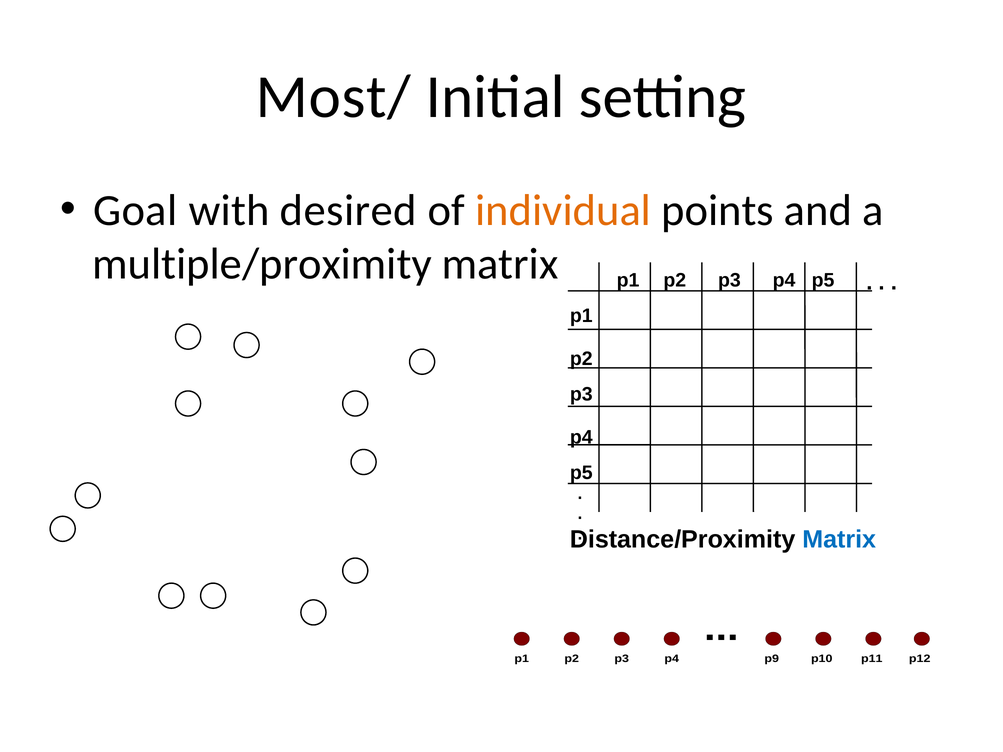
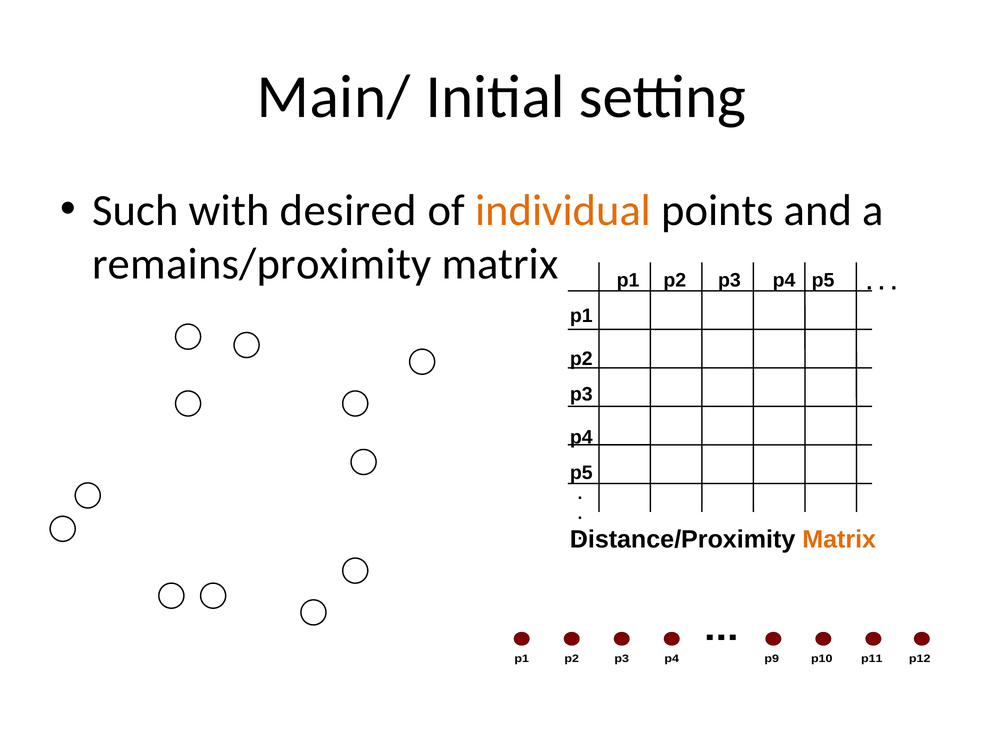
Most/: Most/ -> Main/ (334, 97)
Goal: Goal -> Such (135, 210)
multiple/proximity: multiple/proximity -> remains/proximity (262, 264)
Matrix colour: blue -> orange (839, 540)
